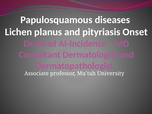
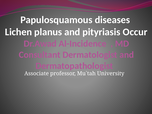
Onset: Onset -> Occur (135, 32)
